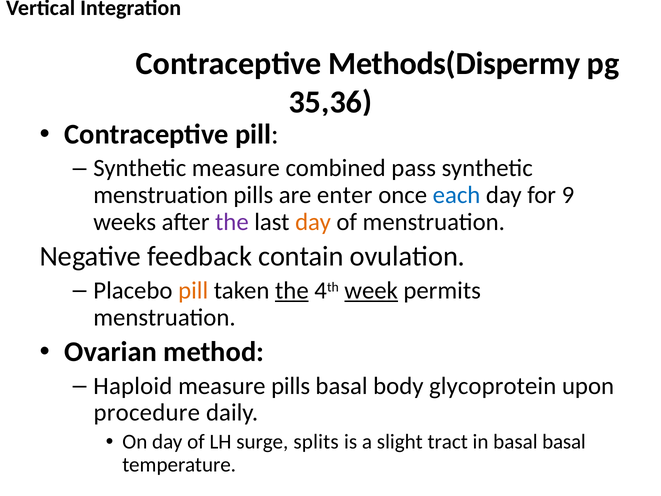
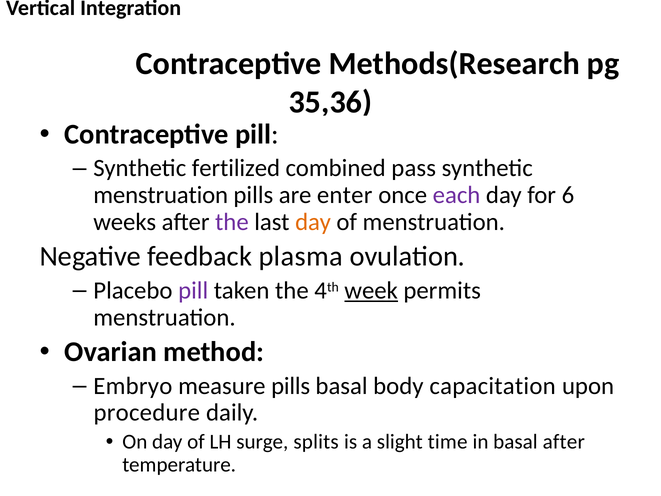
Methods(Dispermy: Methods(Dispermy -> Methods(Research (454, 63)
Synthetic measure: measure -> fertilized (236, 168)
each colour: blue -> purple (457, 195)
9: 9 -> 6 (568, 195)
contain: contain -> plasma (301, 256)
pill colour: orange -> purple (193, 290)
the underline: present -> none (292, 290)
Haploid: Haploid -> Embryo (133, 386)
glycoprotein: glycoprotein -> capacitation (493, 386)
tract: tract -> time (448, 442)
basal basal: basal -> after (564, 442)
